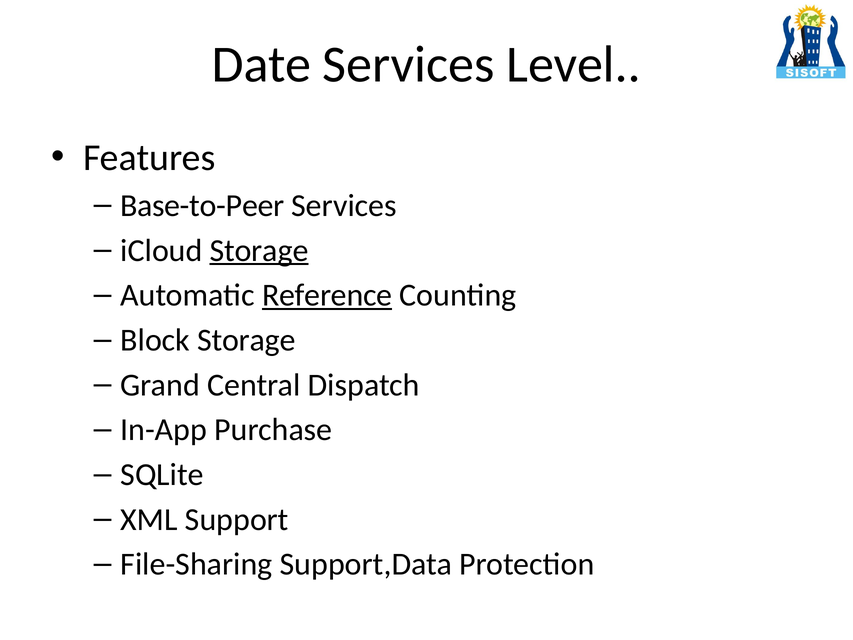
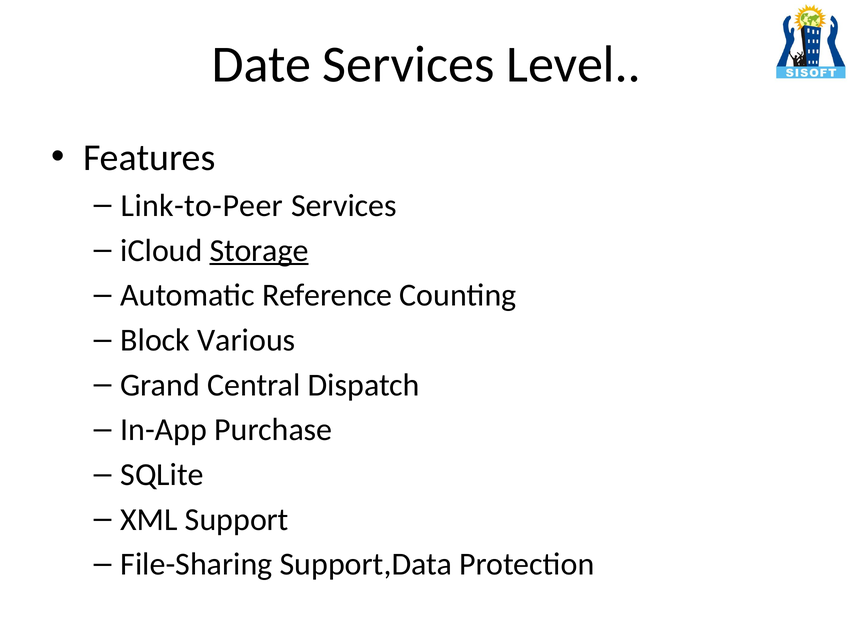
Base-to-Peer: Base-to-Peer -> Link-to-Peer (202, 206)
Reference underline: present -> none (327, 295)
Block Storage: Storage -> Various (246, 340)
